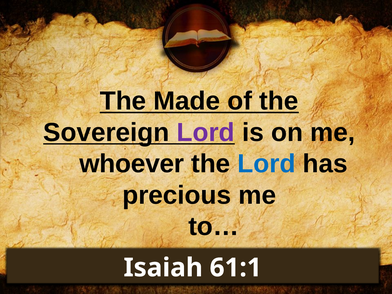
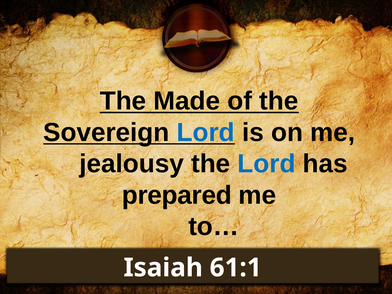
Lord colour: purple -> blue (206, 132)
whoever: whoever -> jealousy (132, 164)
precious: precious -> prepared (177, 195)
